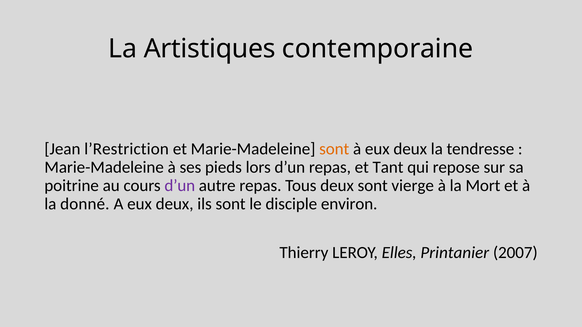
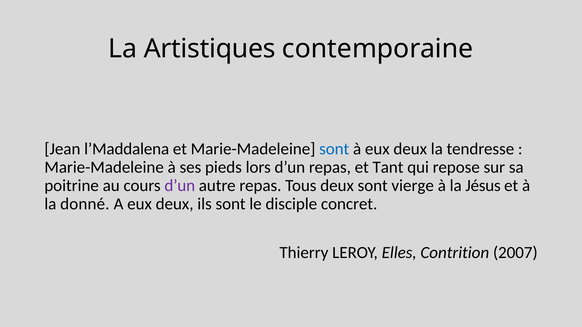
l’Restriction: l’Restriction -> l’Maddalena (127, 149)
sont colour: orange -> blue (334, 149)
Mort: Mort -> Jésus (483, 186)
environ: environ -> concret (349, 204)
Printanier: Printanier -> Contrition (455, 253)
